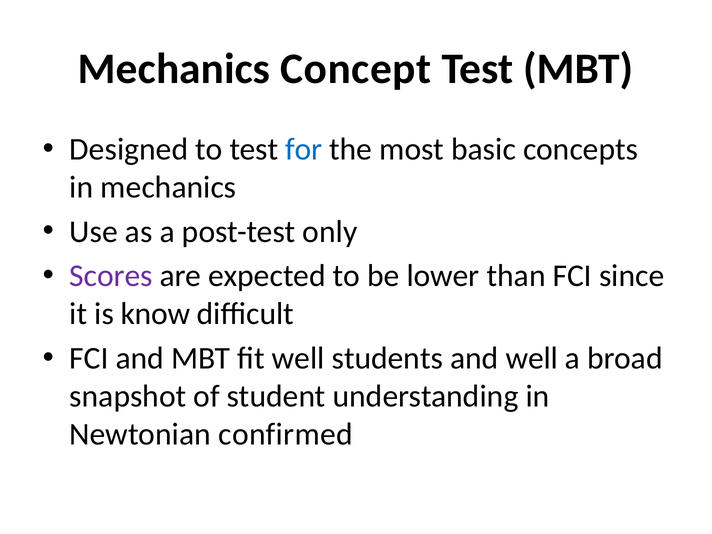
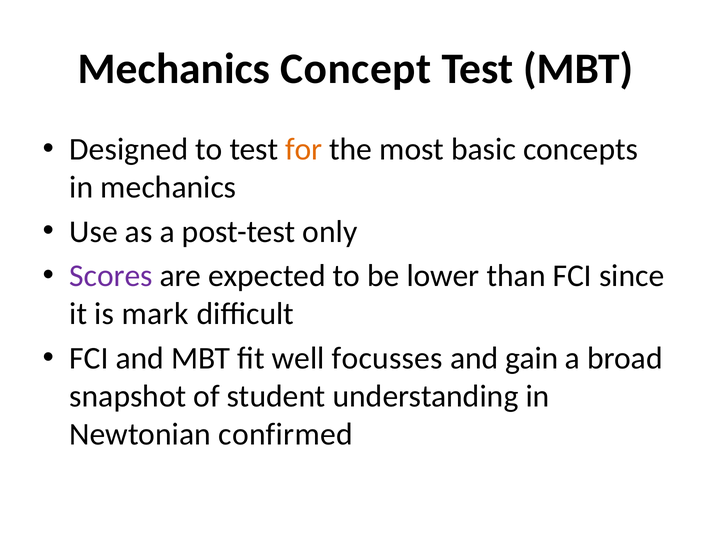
for colour: blue -> orange (304, 149)
know: know -> mark (155, 314)
students: students -> focusses (387, 358)
and well: well -> gain (532, 358)
